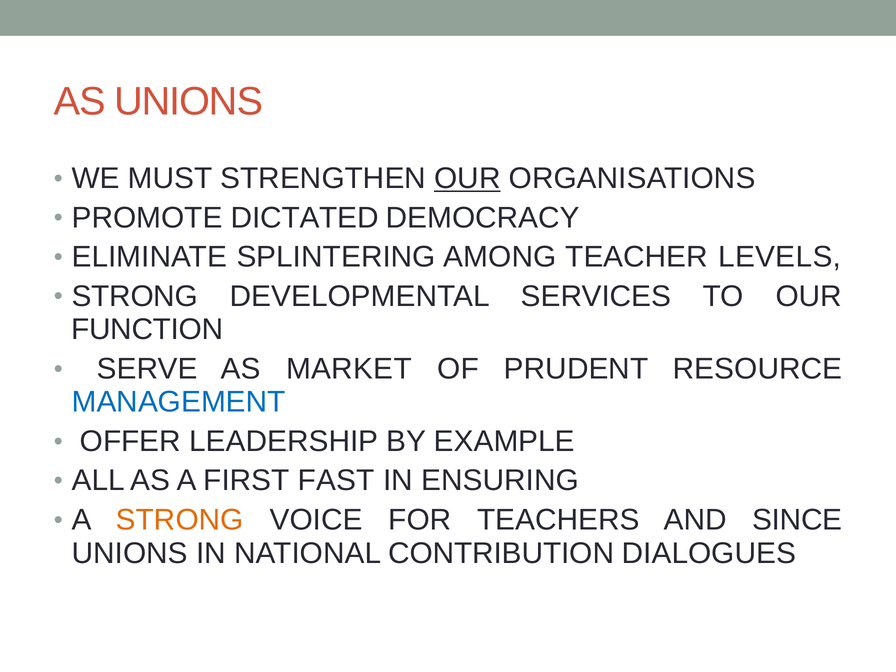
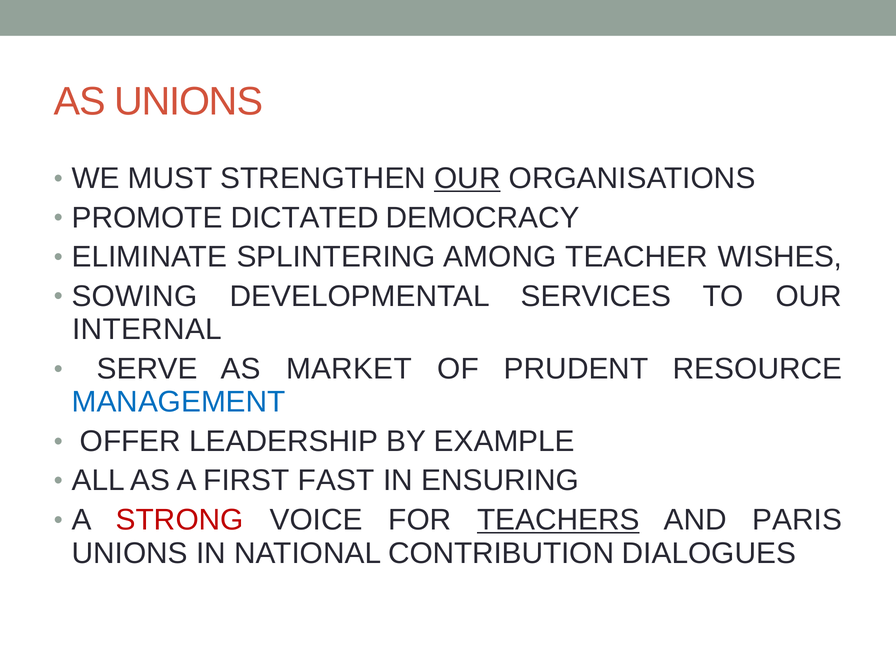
LEVELS: LEVELS -> WISHES (780, 257)
STRONG: STRONG -> SOWING (135, 296)
FUNCTION: FUNCTION -> INTERNAL (147, 330)
STRONG colour: orange -> red (180, 520)
TEACHERS underline: none -> present (558, 520)
SINCE: SINCE -> PARIS (797, 520)
